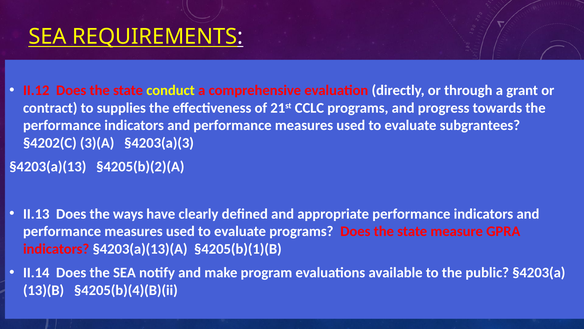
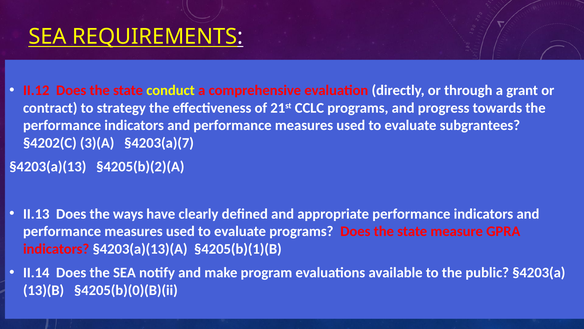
supplies: supplies -> strategy (121, 108)
§4203(a)(3: §4203(a)(3 -> §4203(a)(7 (159, 143)
§4205(b)(4)(B)(ii: §4205(b)(4)(B)(ii -> §4205(b)(0)(B)(ii (126, 290)
